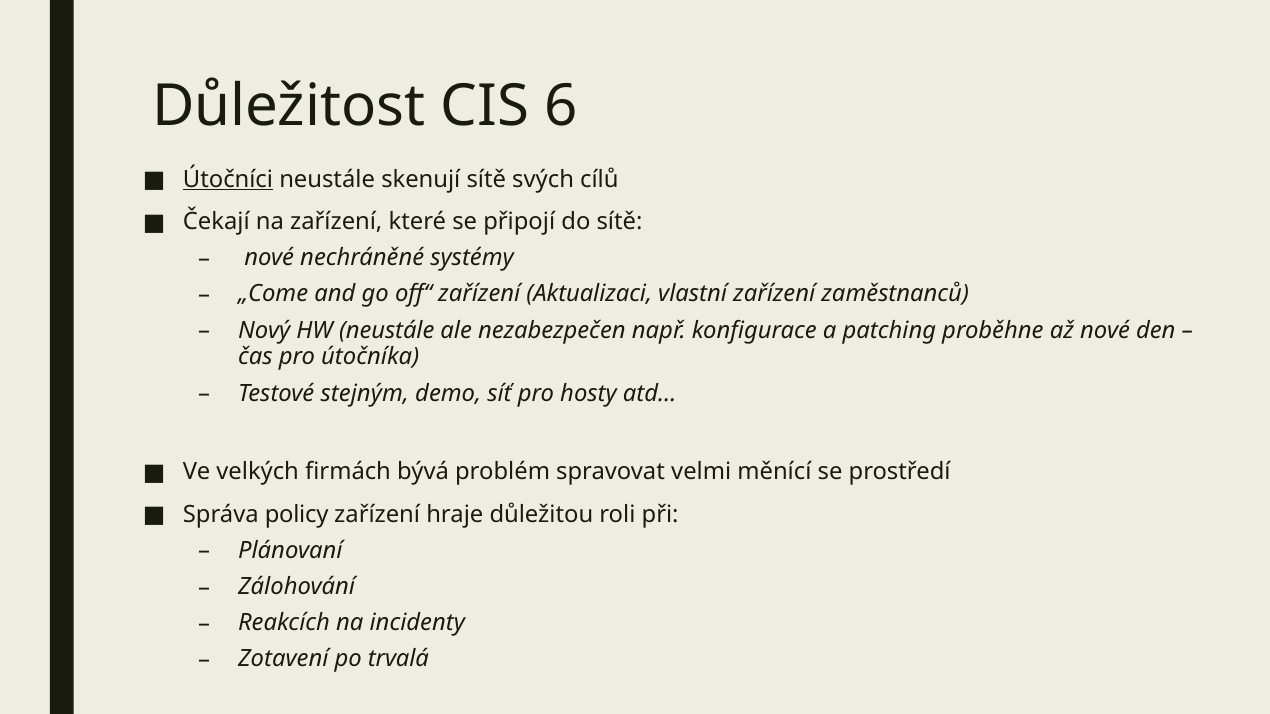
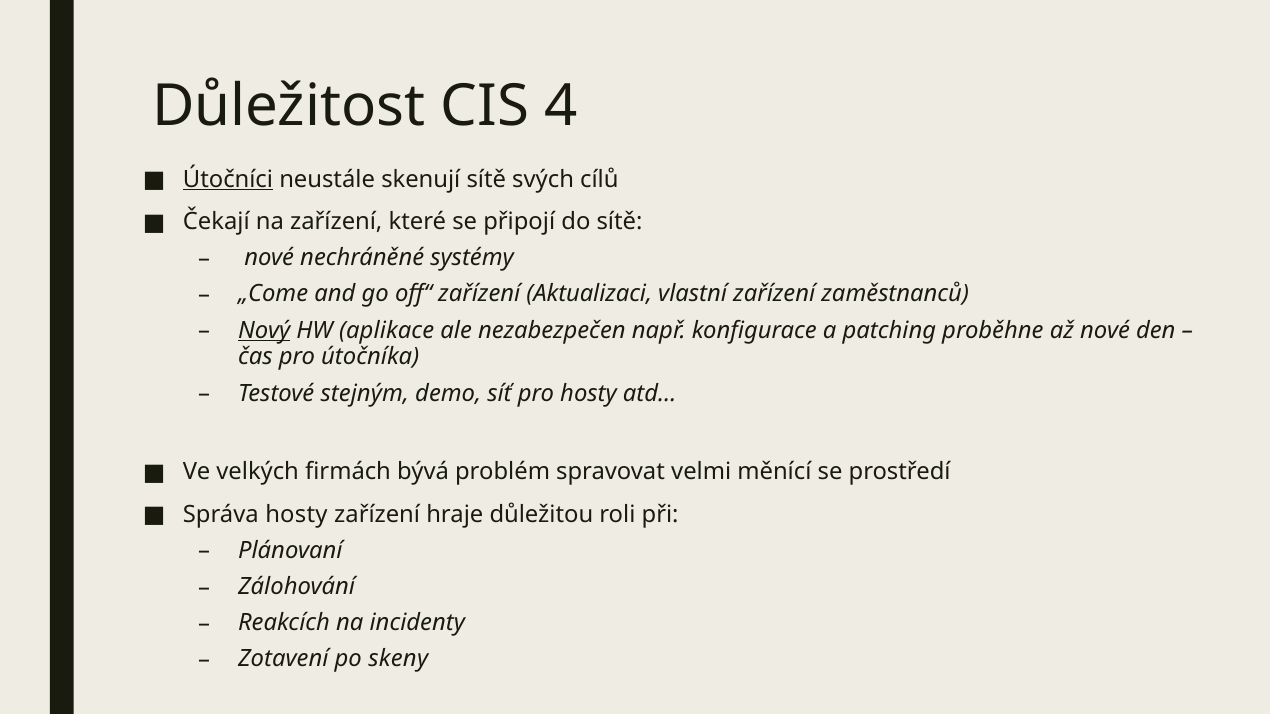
6: 6 -> 4 (561, 107)
Nový underline: none -> present (264, 330)
HW neustále: neustále -> aplikace (387, 330)
Správa policy: policy -> hosty (296, 515)
trvalá: trvalá -> skeny (398, 659)
